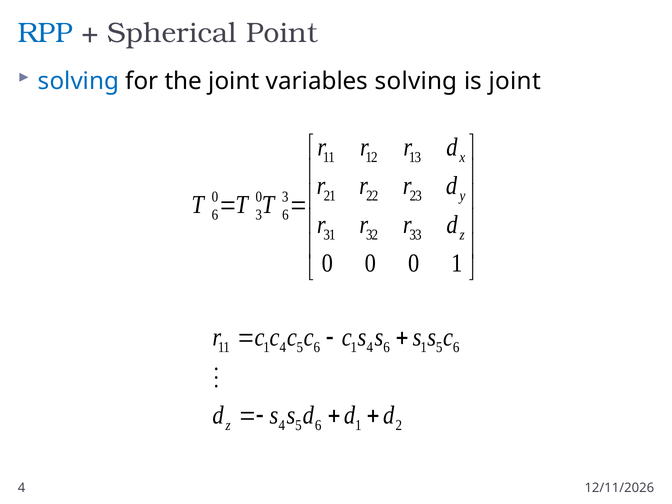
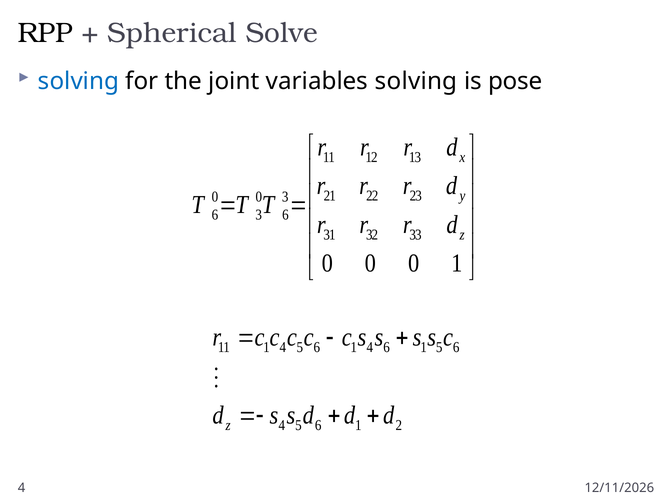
RPP colour: blue -> black (45, 33)
Point: Point -> Solve (282, 33)
is joint: joint -> pose (515, 81)
